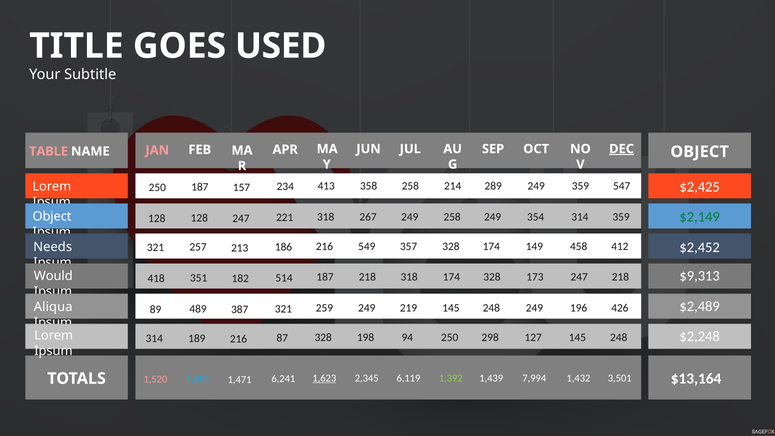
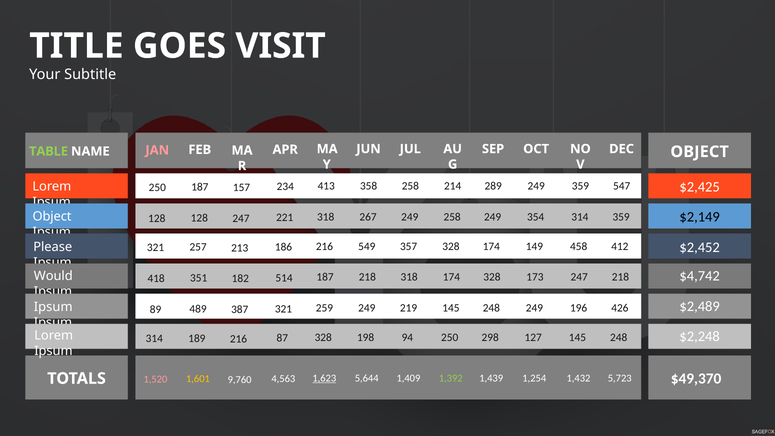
USED: USED -> VISIT (281, 46)
DEC underline: present -> none (622, 149)
TABLE colour: pink -> light green (49, 151)
$2,149 colour: green -> black (700, 217)
Needs: Needs -> Please (53, 247)
$9,313: $9,313 -> $4,742 (700, 276)
Aliqua: Aliqua -> Ipsum (53, 307)
$13,164: $13,164 -> $49,370 (696, 379)
2,345: 2,345 -> 5,644 (367, 378)
6,119: 6,119 -> 1,409 (408, 378)
7,994: 7,994 -> 1,254 (534, 378)
3,501: 3,501 -> 5,723 (620, 378)
6,241: 6,241 -> 4,563 (283, 379)
1,601 colour: light blue -> yellow (198, 379)
1,471: 1,471 -> 9,760 (240, 380)
